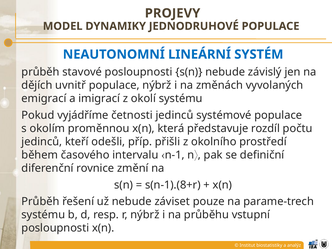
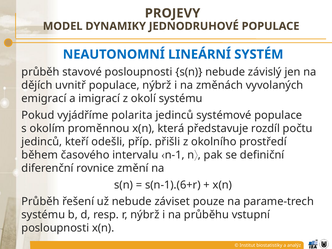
četnosti: četnosti -> polarita (132, 115)
s(n-1).(8+r: s(n-1).(8+r -> s(n-1).(6+r (173, 185)
